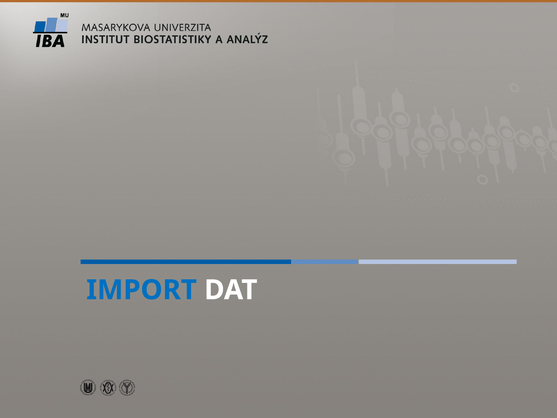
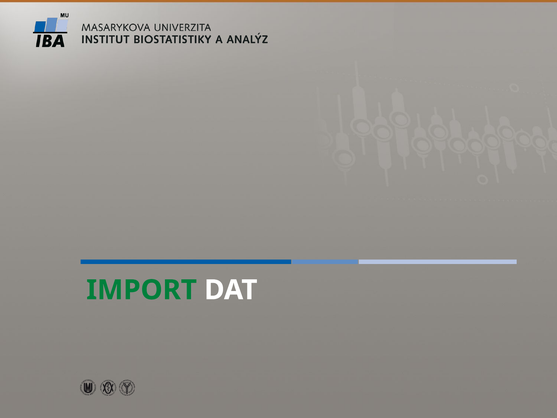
IMPORT colour: blue -> green (142, 290)
